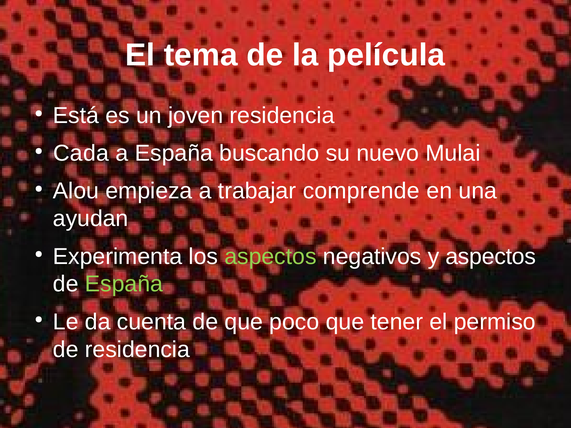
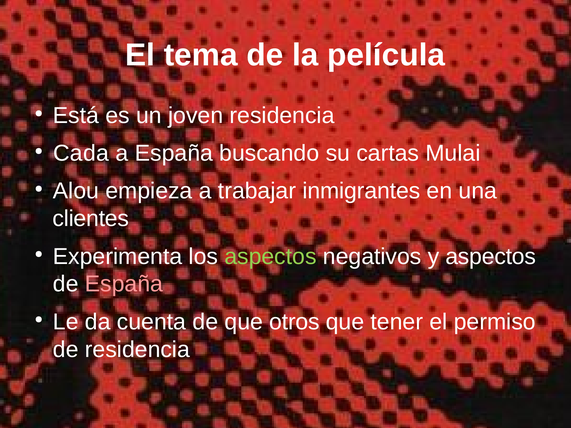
nuevo: nuevo -> cartas (388, 153)
comprende: comprende -> inmigrantes (361, 191)
ayudan: ayudan -> clientes (91, 219)
España colour: light green -> pink (124, 284)
poco: poco -> otros (294, 322)
